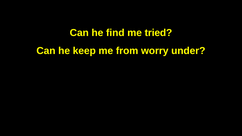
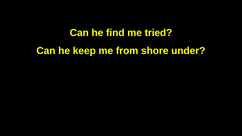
worry: worry -> shore (155, 51)
